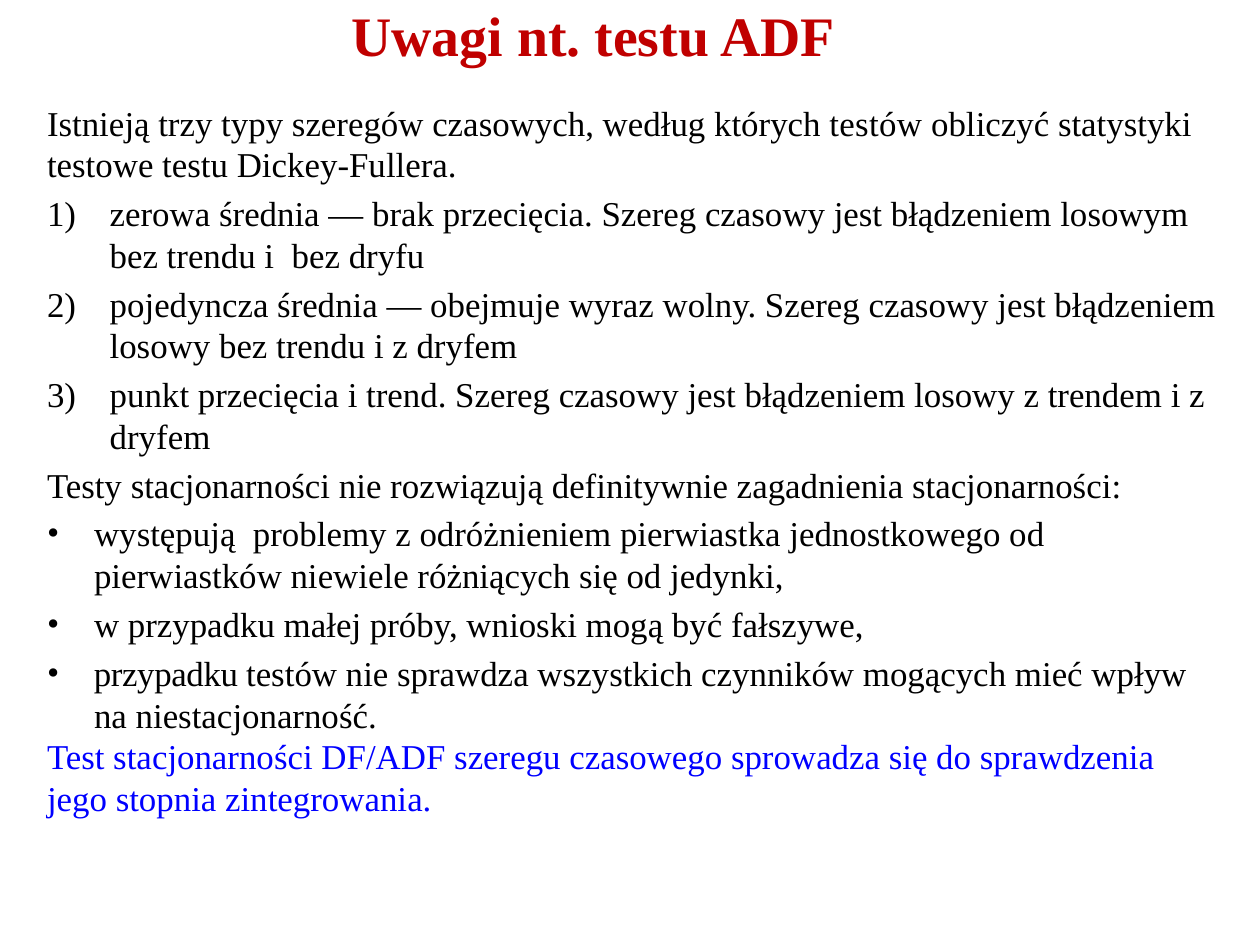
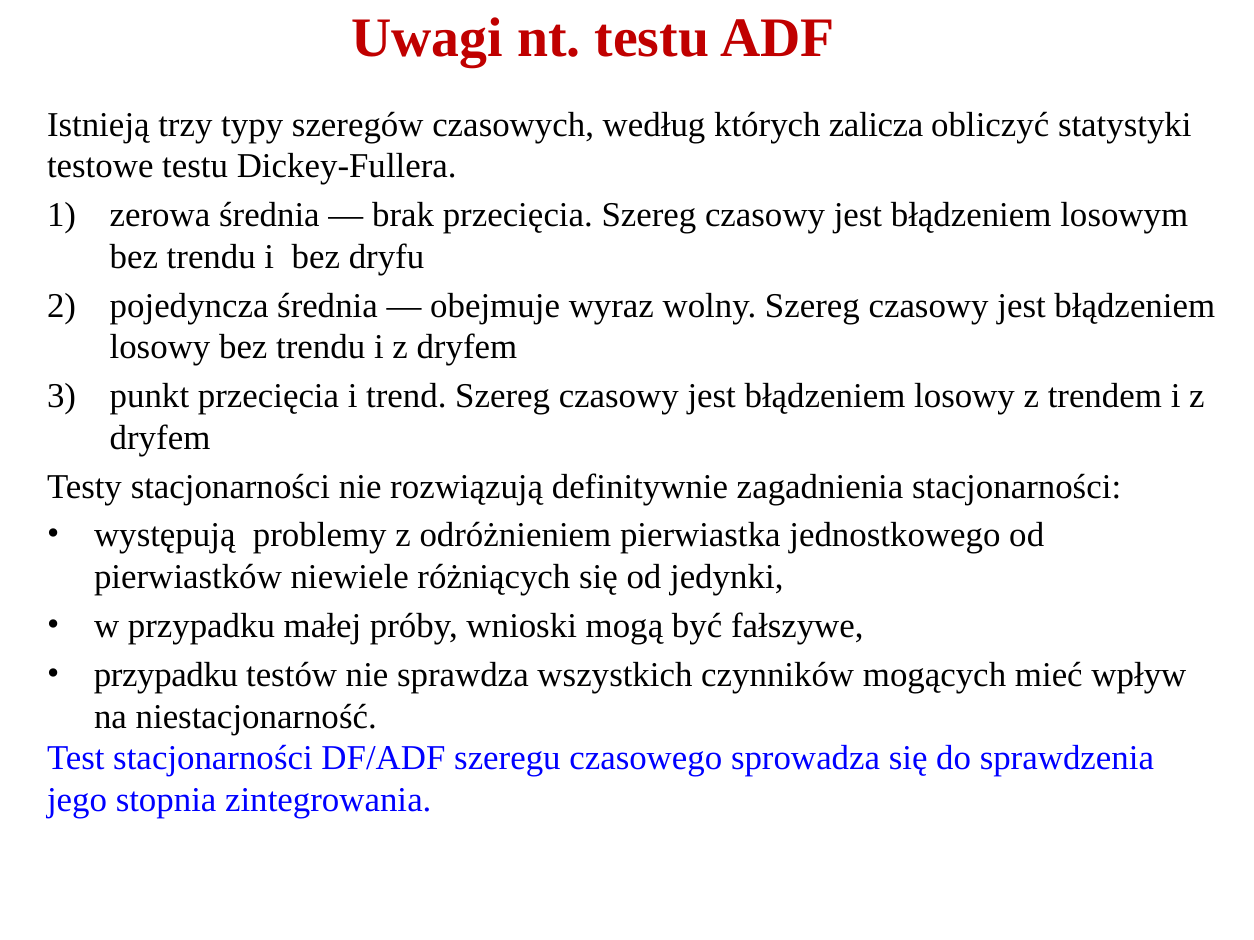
których testów: testów -> zalicza (876, 125)
